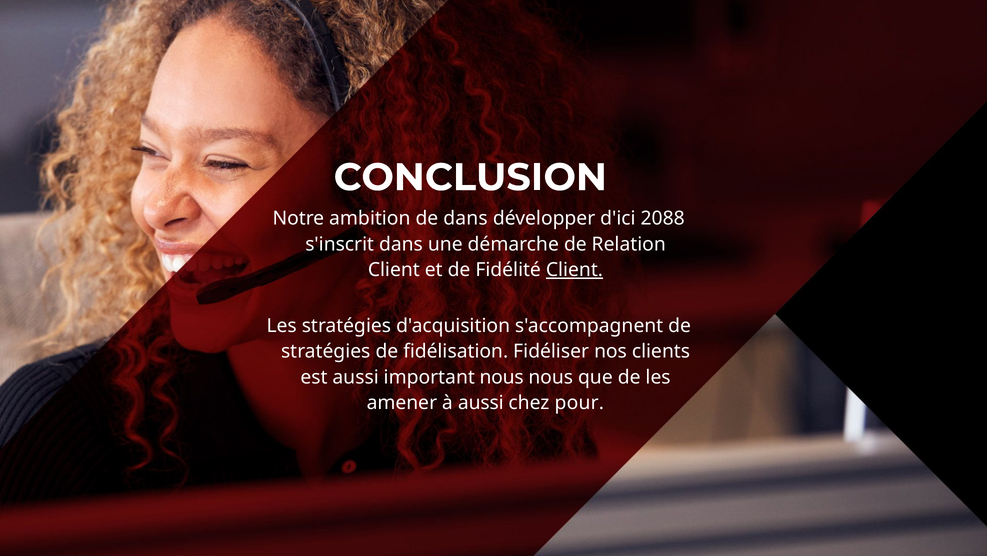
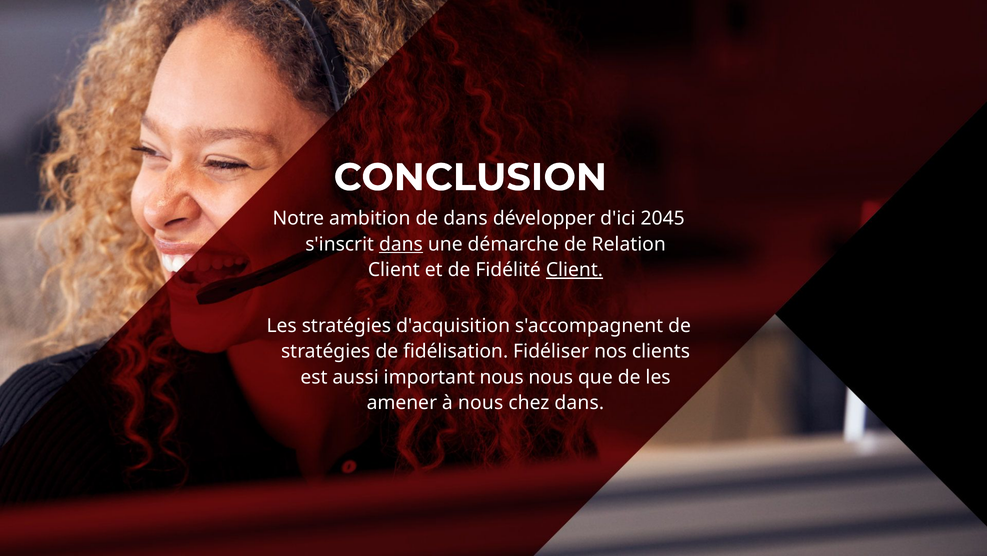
2088: 2088 -> 2045 (663, 218)
dans underline: none -> present (401, 244)
à aussi: aussi -> nous (481, 403)
chez pour: pour -> dans (579, 403)
